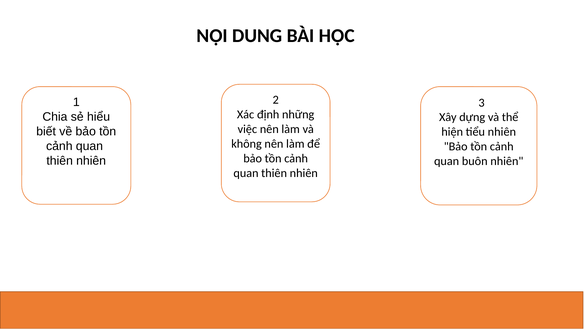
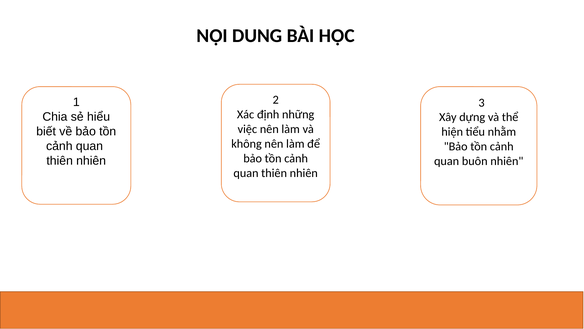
tiểu nhiên: nhiên -> nhằm (502, 132)
